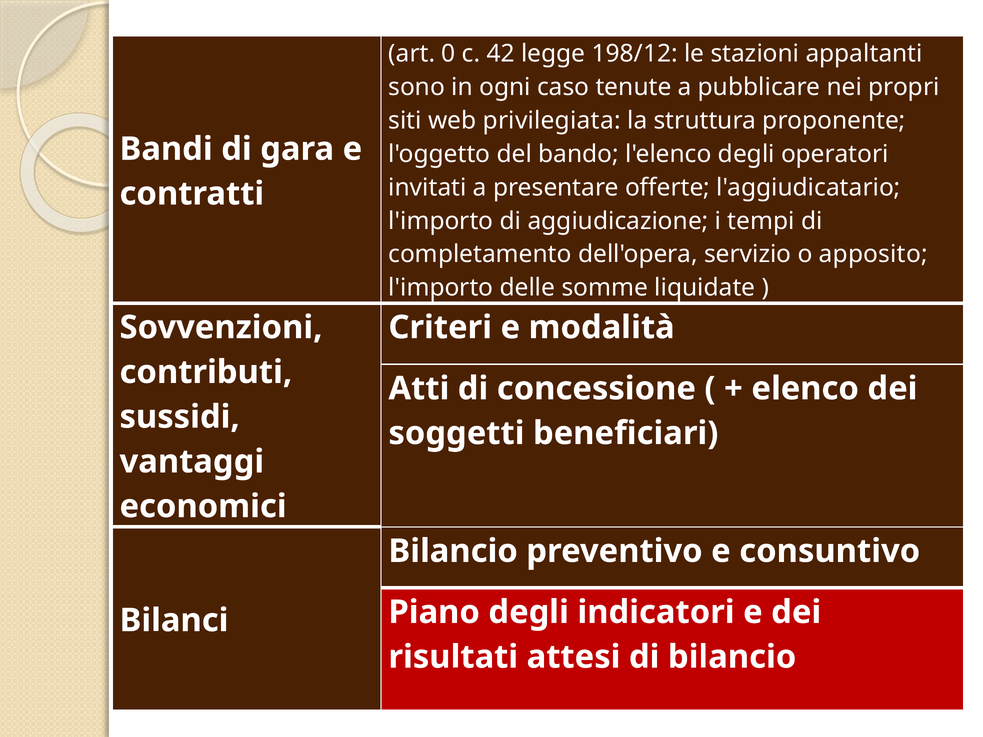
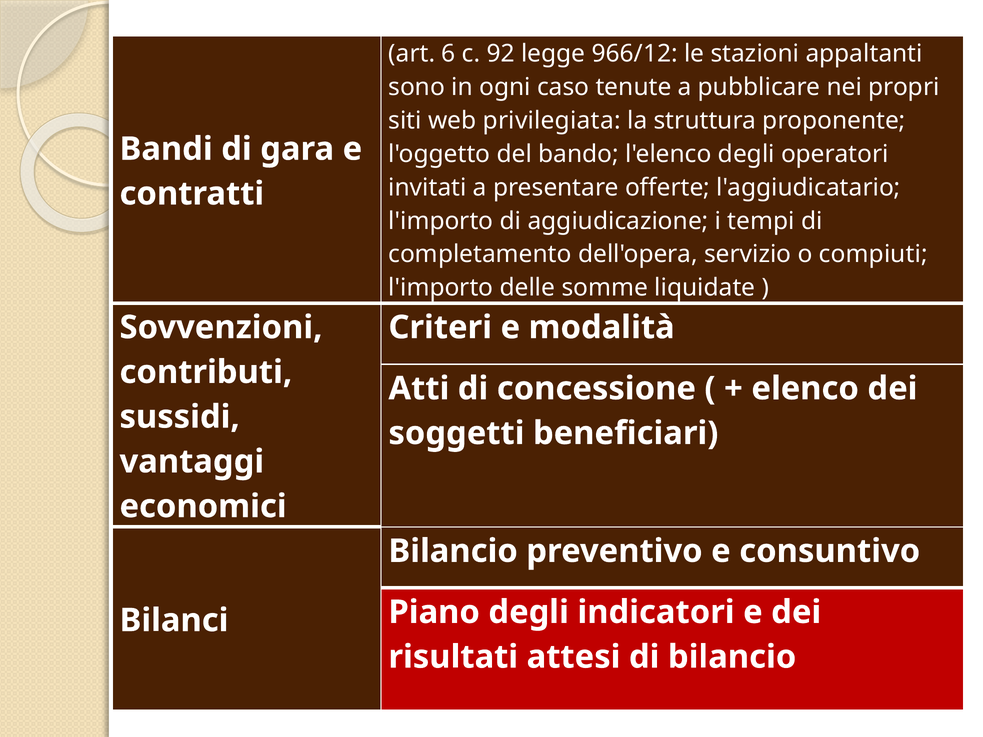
0: 0 -> 6 (449, 54)
42: 42 -> 92 (501, 54)
198/12: 198/12 -> 966/12 (635, 54)
apposito: apposito -> compiuti (873, 254)
